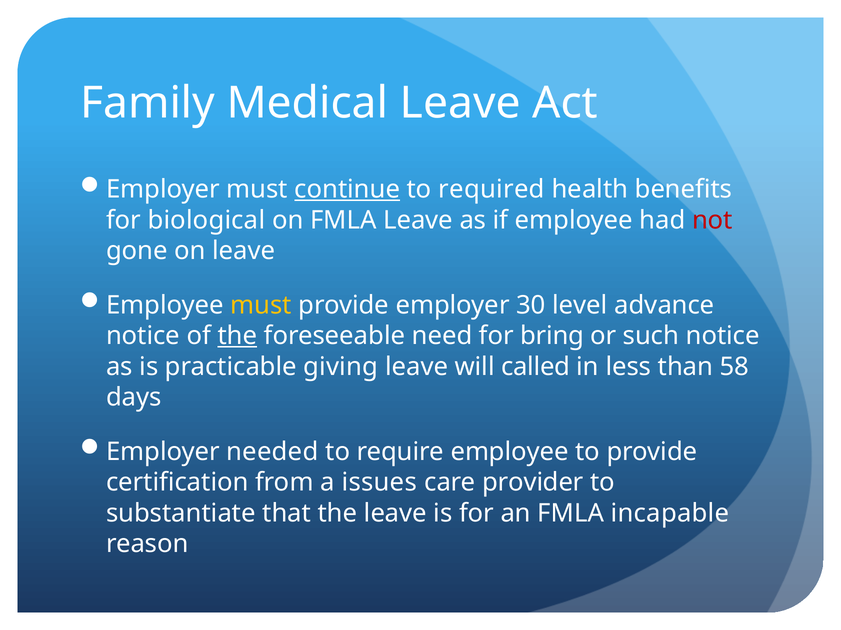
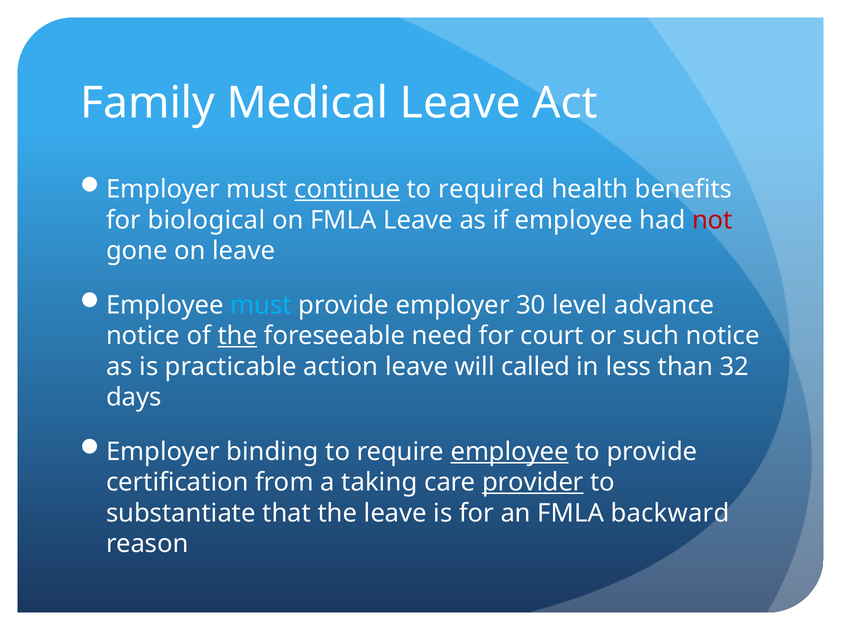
must colour: yellow -> light blue (261, 305)
bring: bring -> court (552, 336)
giving: giving -> action (341, 367)
58: 58 -> 32 (734, 367)
needed: needed -> binding (273, 452)
employee underline: none -> present (510, 452)
issues: issues -> taking (379, 483)
provider underline: none -> present (533, 483)
incapable: incapable -> backward (670, 514)
